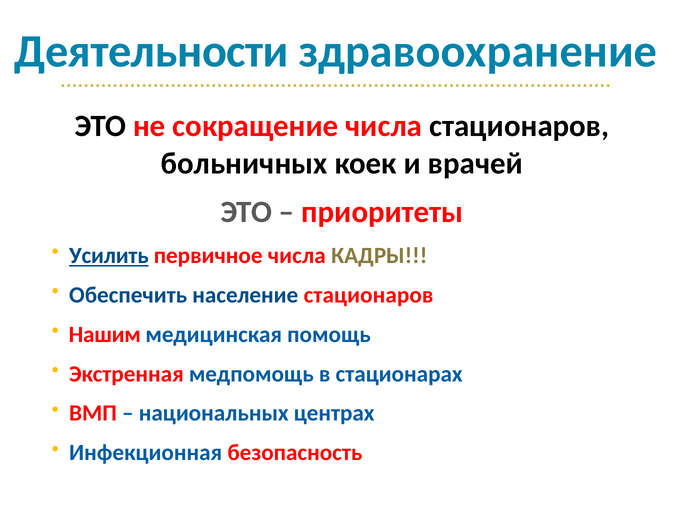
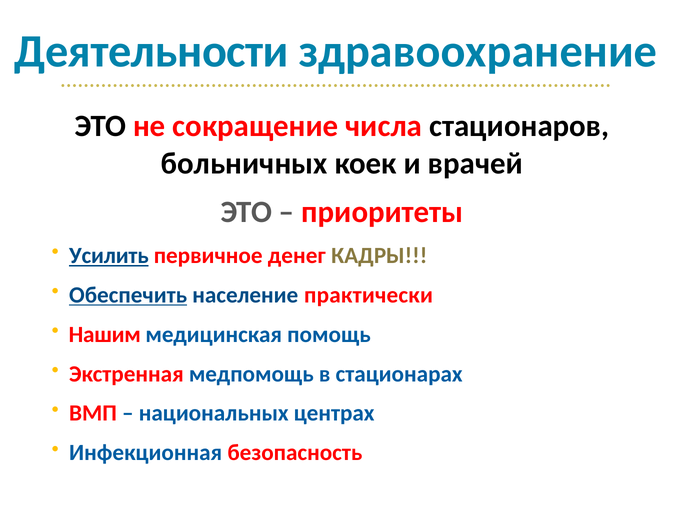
первичное числа: числа -> денег (297, 255)
Обеспечить underline: none -> present (128, 295)
население стационаров: стационаров -> практически (368, 295)
